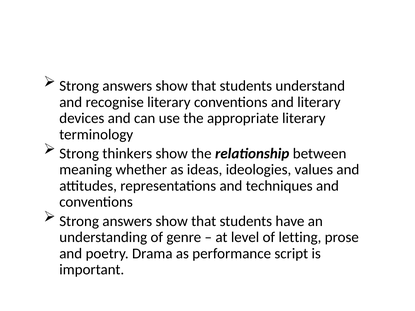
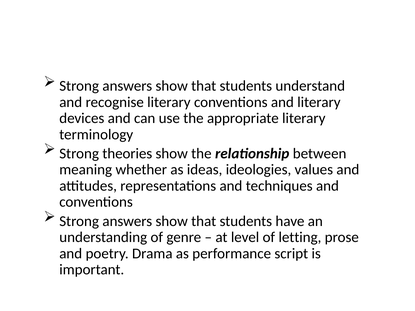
thinkers: thinkers -> theories (127, 154)
